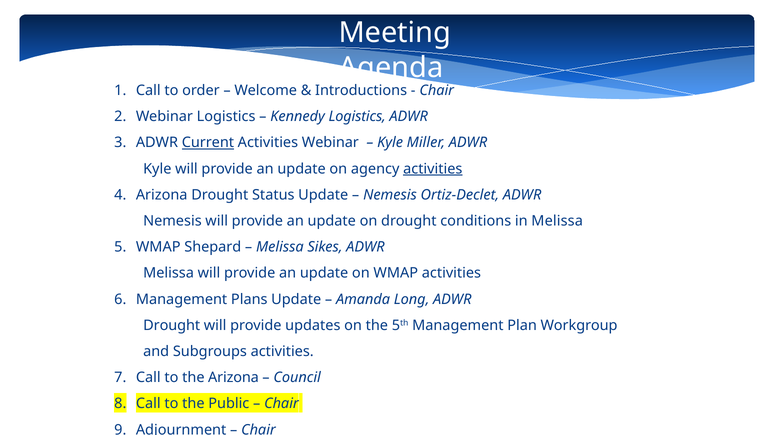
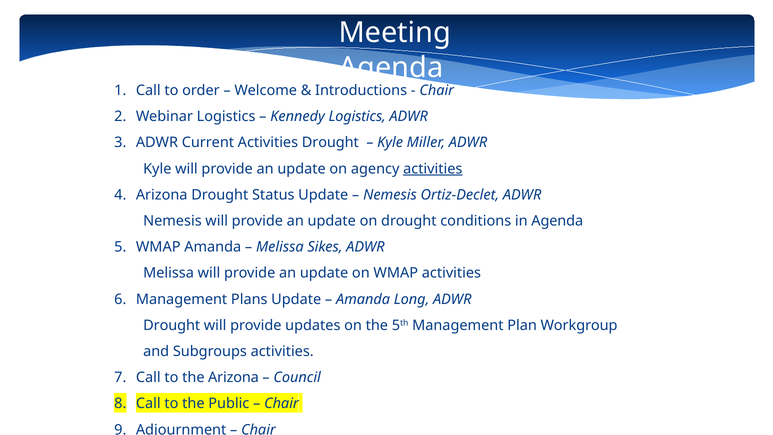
Current underline: present -> none (208, 143)
Activities Webinar: Webinar -> Drought (330, 143)
in Melissa: Melissa -> Agenda (557, 221)
WMAP Shepard: Shepard -> Amanda (213, 247)
